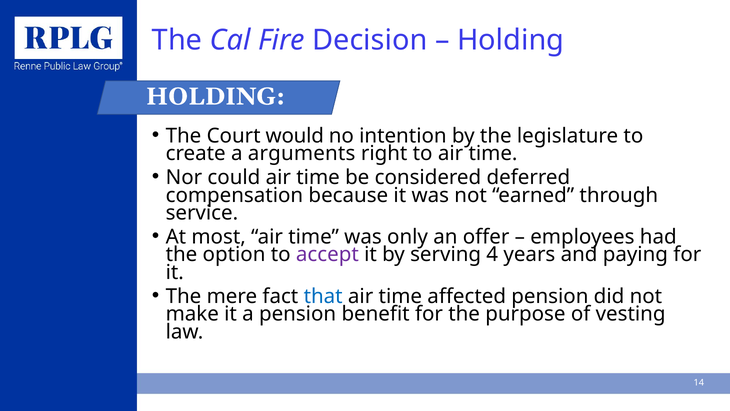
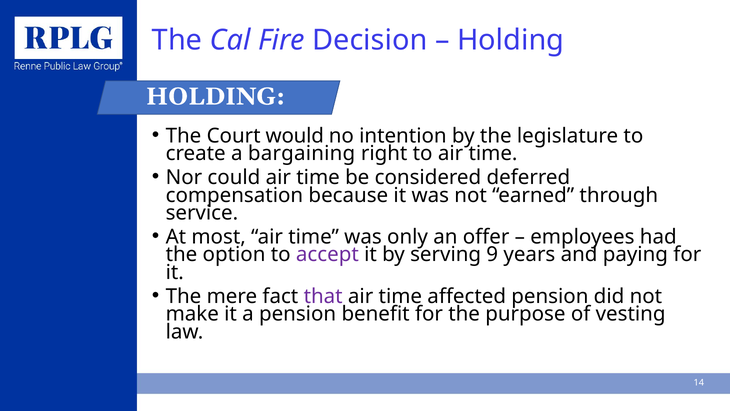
arguments: arguments -> bargaining (302, 154)
4: 4 -> 9 (492, 254)
that colour: blue -> purple (323, 296)
